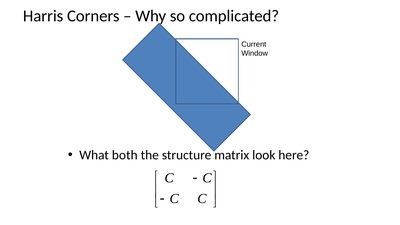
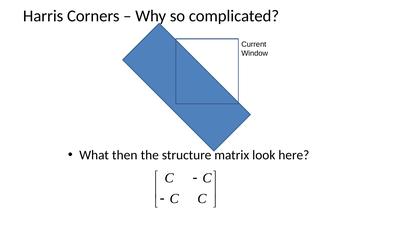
both: both -> then (125, 155)
